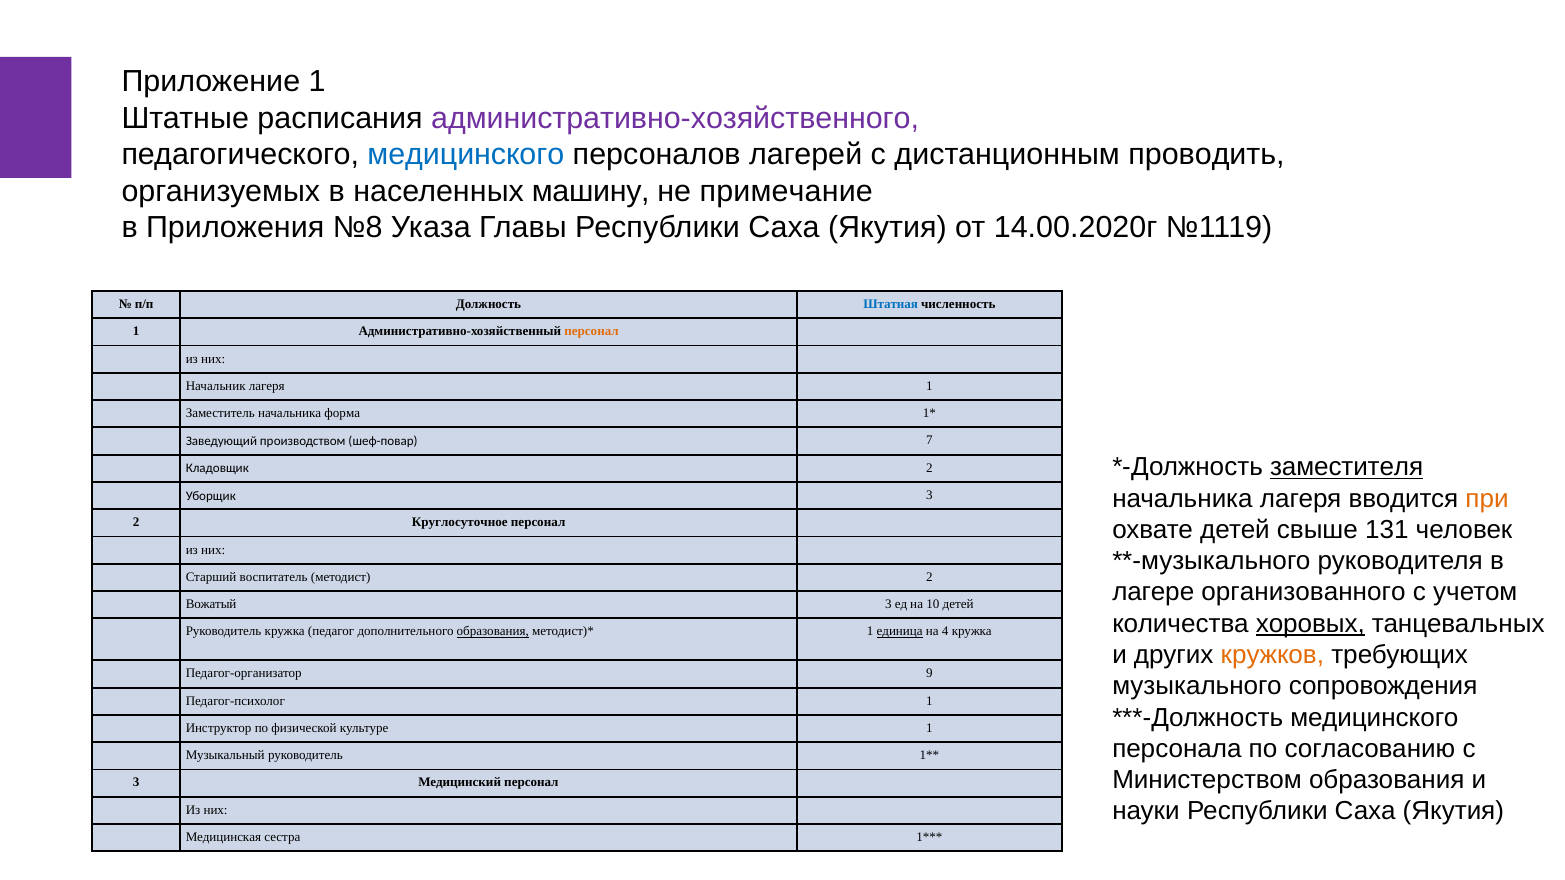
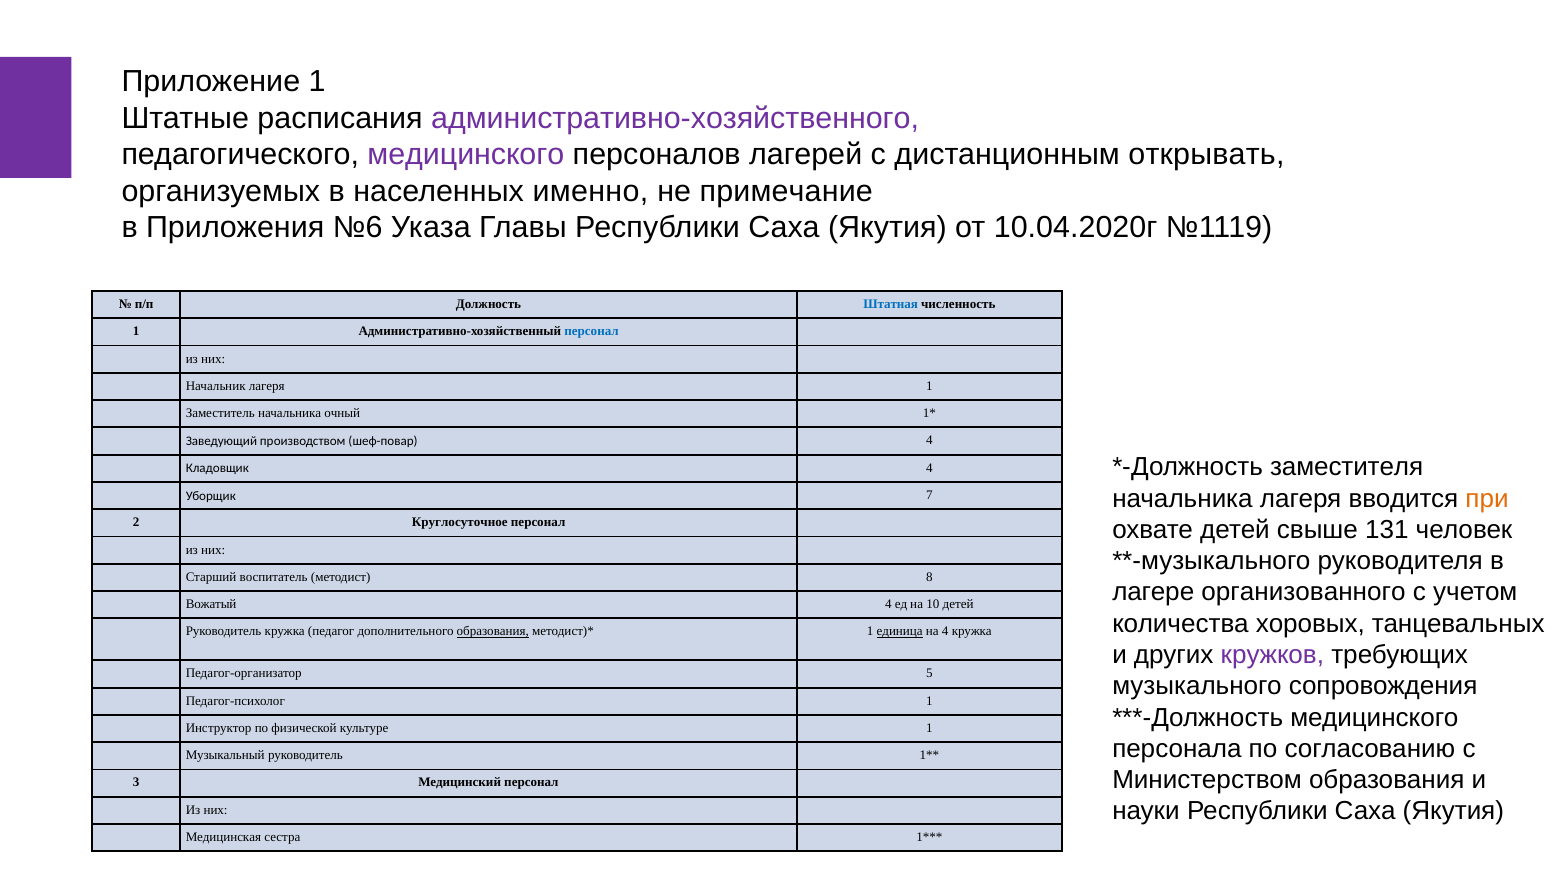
медицинского colour: blue -> purple (466, 155)
проводить: проводить -> открывать (1206, 155)
машину: машину -> именно (590, 191)
№8: №8 -> №6 (358, 228)
14.00.2020г: 14.00.2020г -> 10.04.2020г (1076, 228)
персонал colour: orange -> blue (592, 332)
форма: форма -> очный (342, 413)
шеф-повар 7: 7 -> 4 (929, 441)
заместителя underline: present -> none (1347, 467)
Кладовщик 2: 2 -> 4 (929, 468)
Уборщик 3: 3 -> 7 (929, 495)
методист 2: 2 -> 8 (929, 577)
Вожатый 3: 3 -> 4 (888, 605)
хоровых underline: present -> none (1310, 624)
кружков colour: orange -> purple (1272, 655)
9: 9 -> 5 (929, 674)
